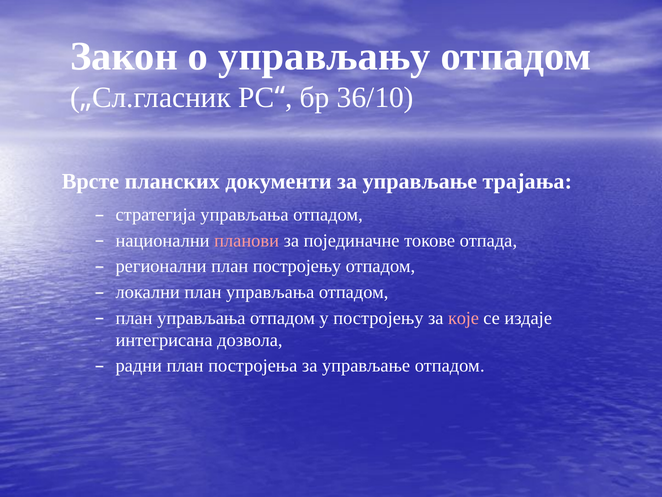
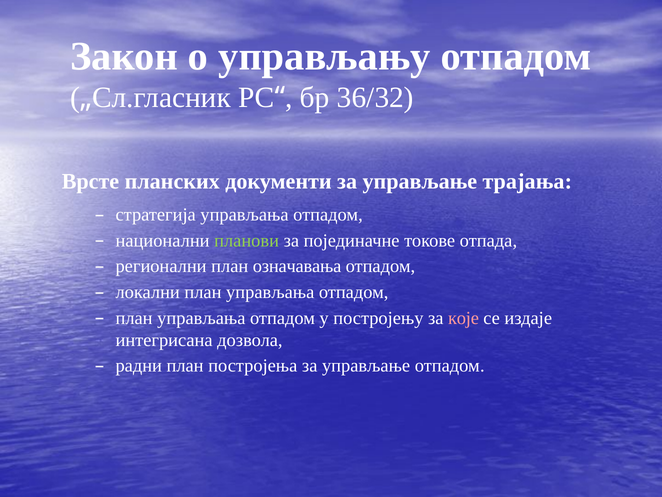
36/10: 36/10 -> 36/32 (375, 98)
планови colour: pink -> light green (247, 240)
план постројењу: постројењу -> означавања (297, 266)
